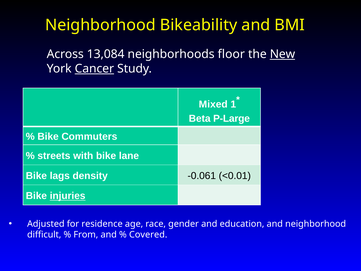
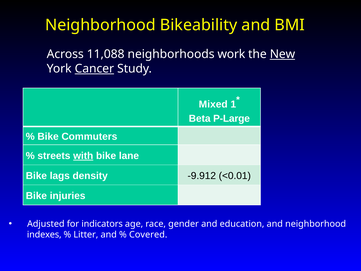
13,084: 13,084 -> 11,088 (106, 54)
floor: floor -> work (231, 54)
with underline: none -> present (83, 156)
-0.061: -0.061 -> -9.912 (202, 176)
injuries underline: present -> none (68, 196)
residence: residence -> indicators (102, 224)
difficult: difficult -> indexes (44, 235)
From: From -> Litter (86, 235)
